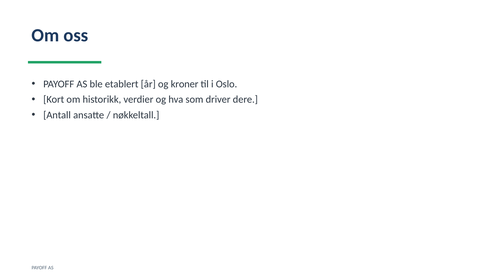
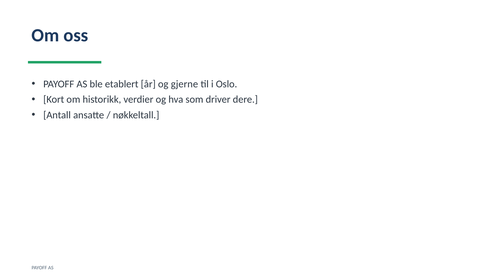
kroner: kroner -> gjerne (184, 84)
